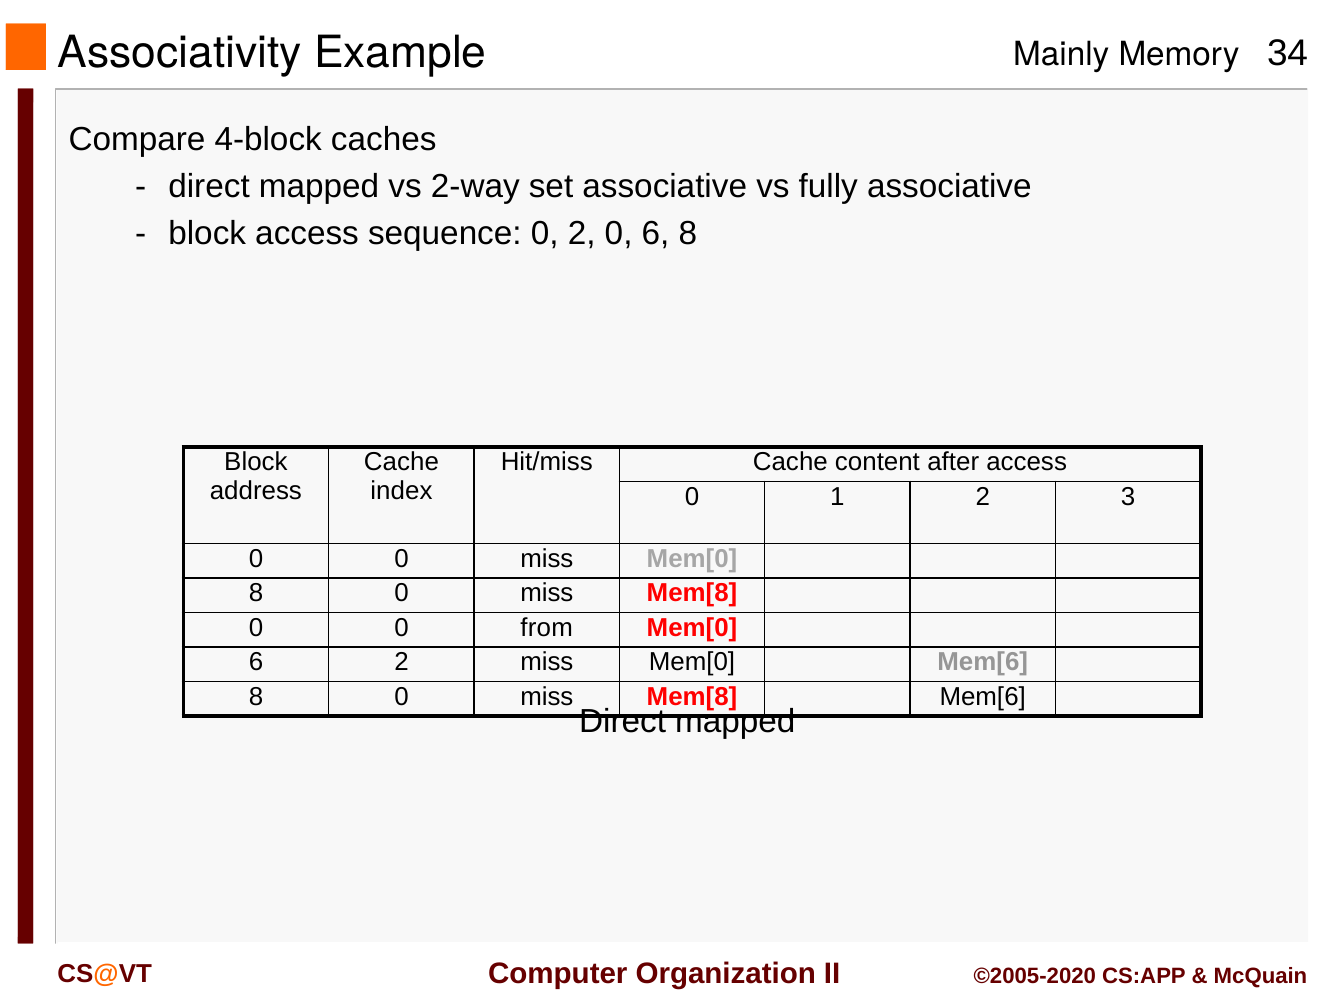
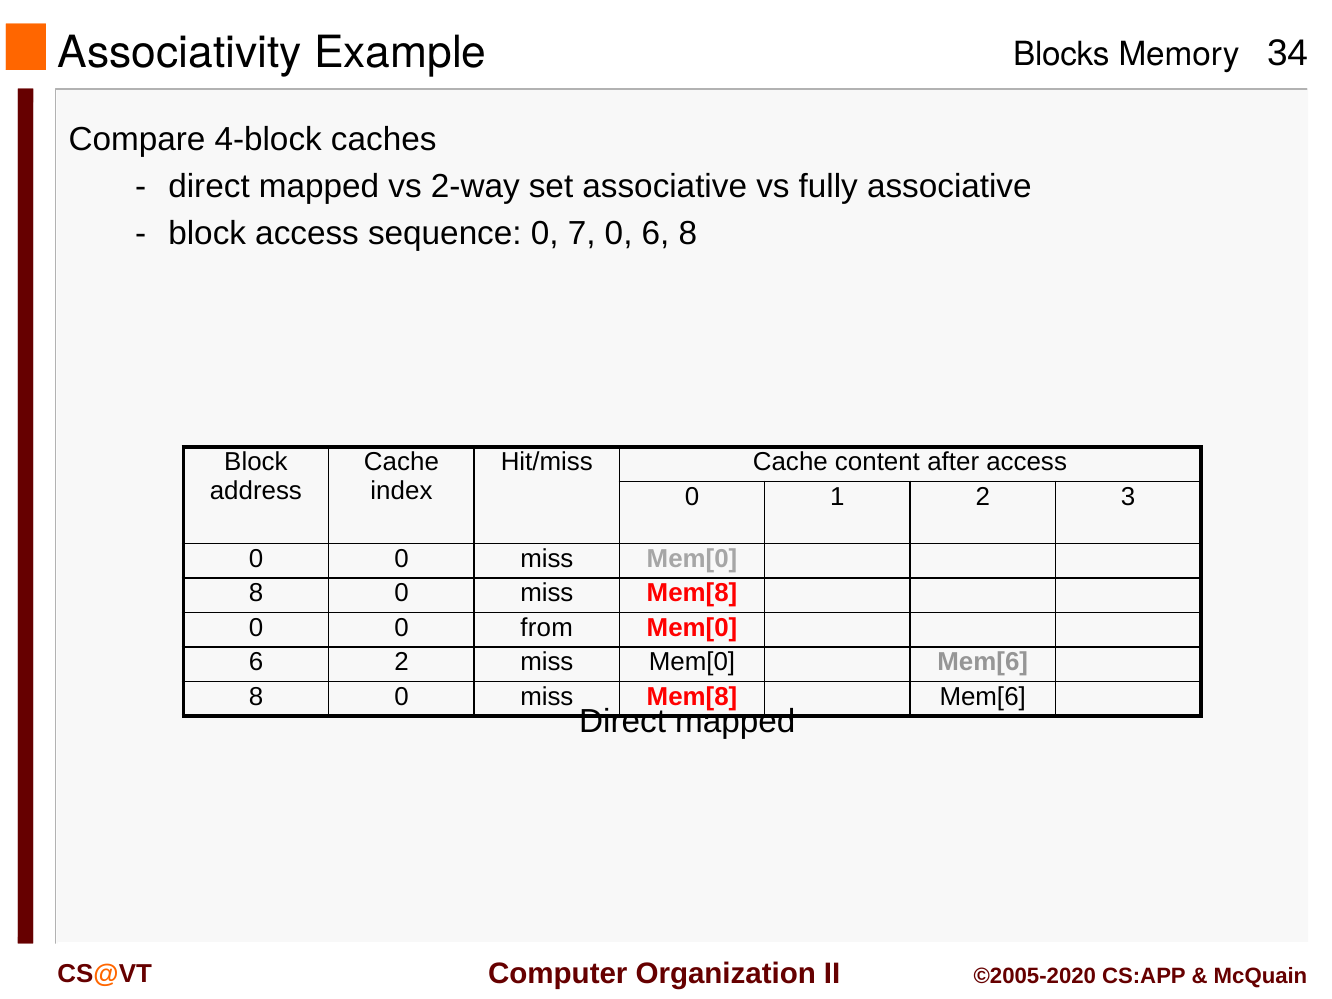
Mainly: Mainly -> Blocks (1061, 55)
0 2: 2 -> 7 (582, 233)
